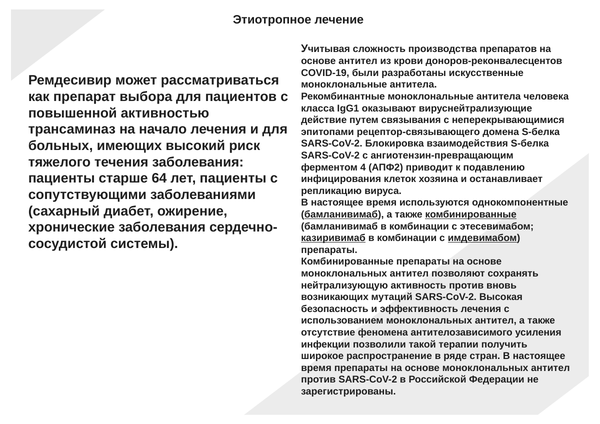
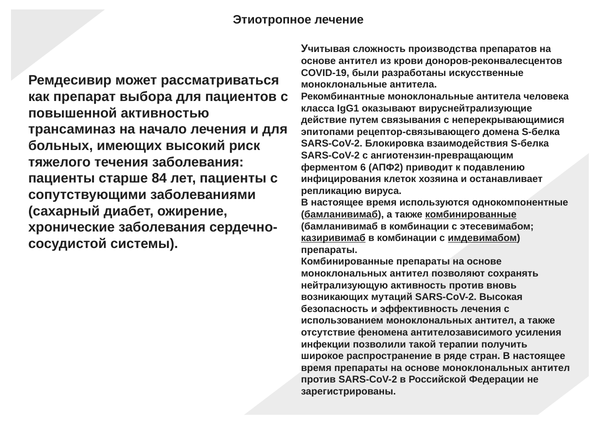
4: 4 -> 6 (363, 168)
64: 64 -> 84 (159, 179)
